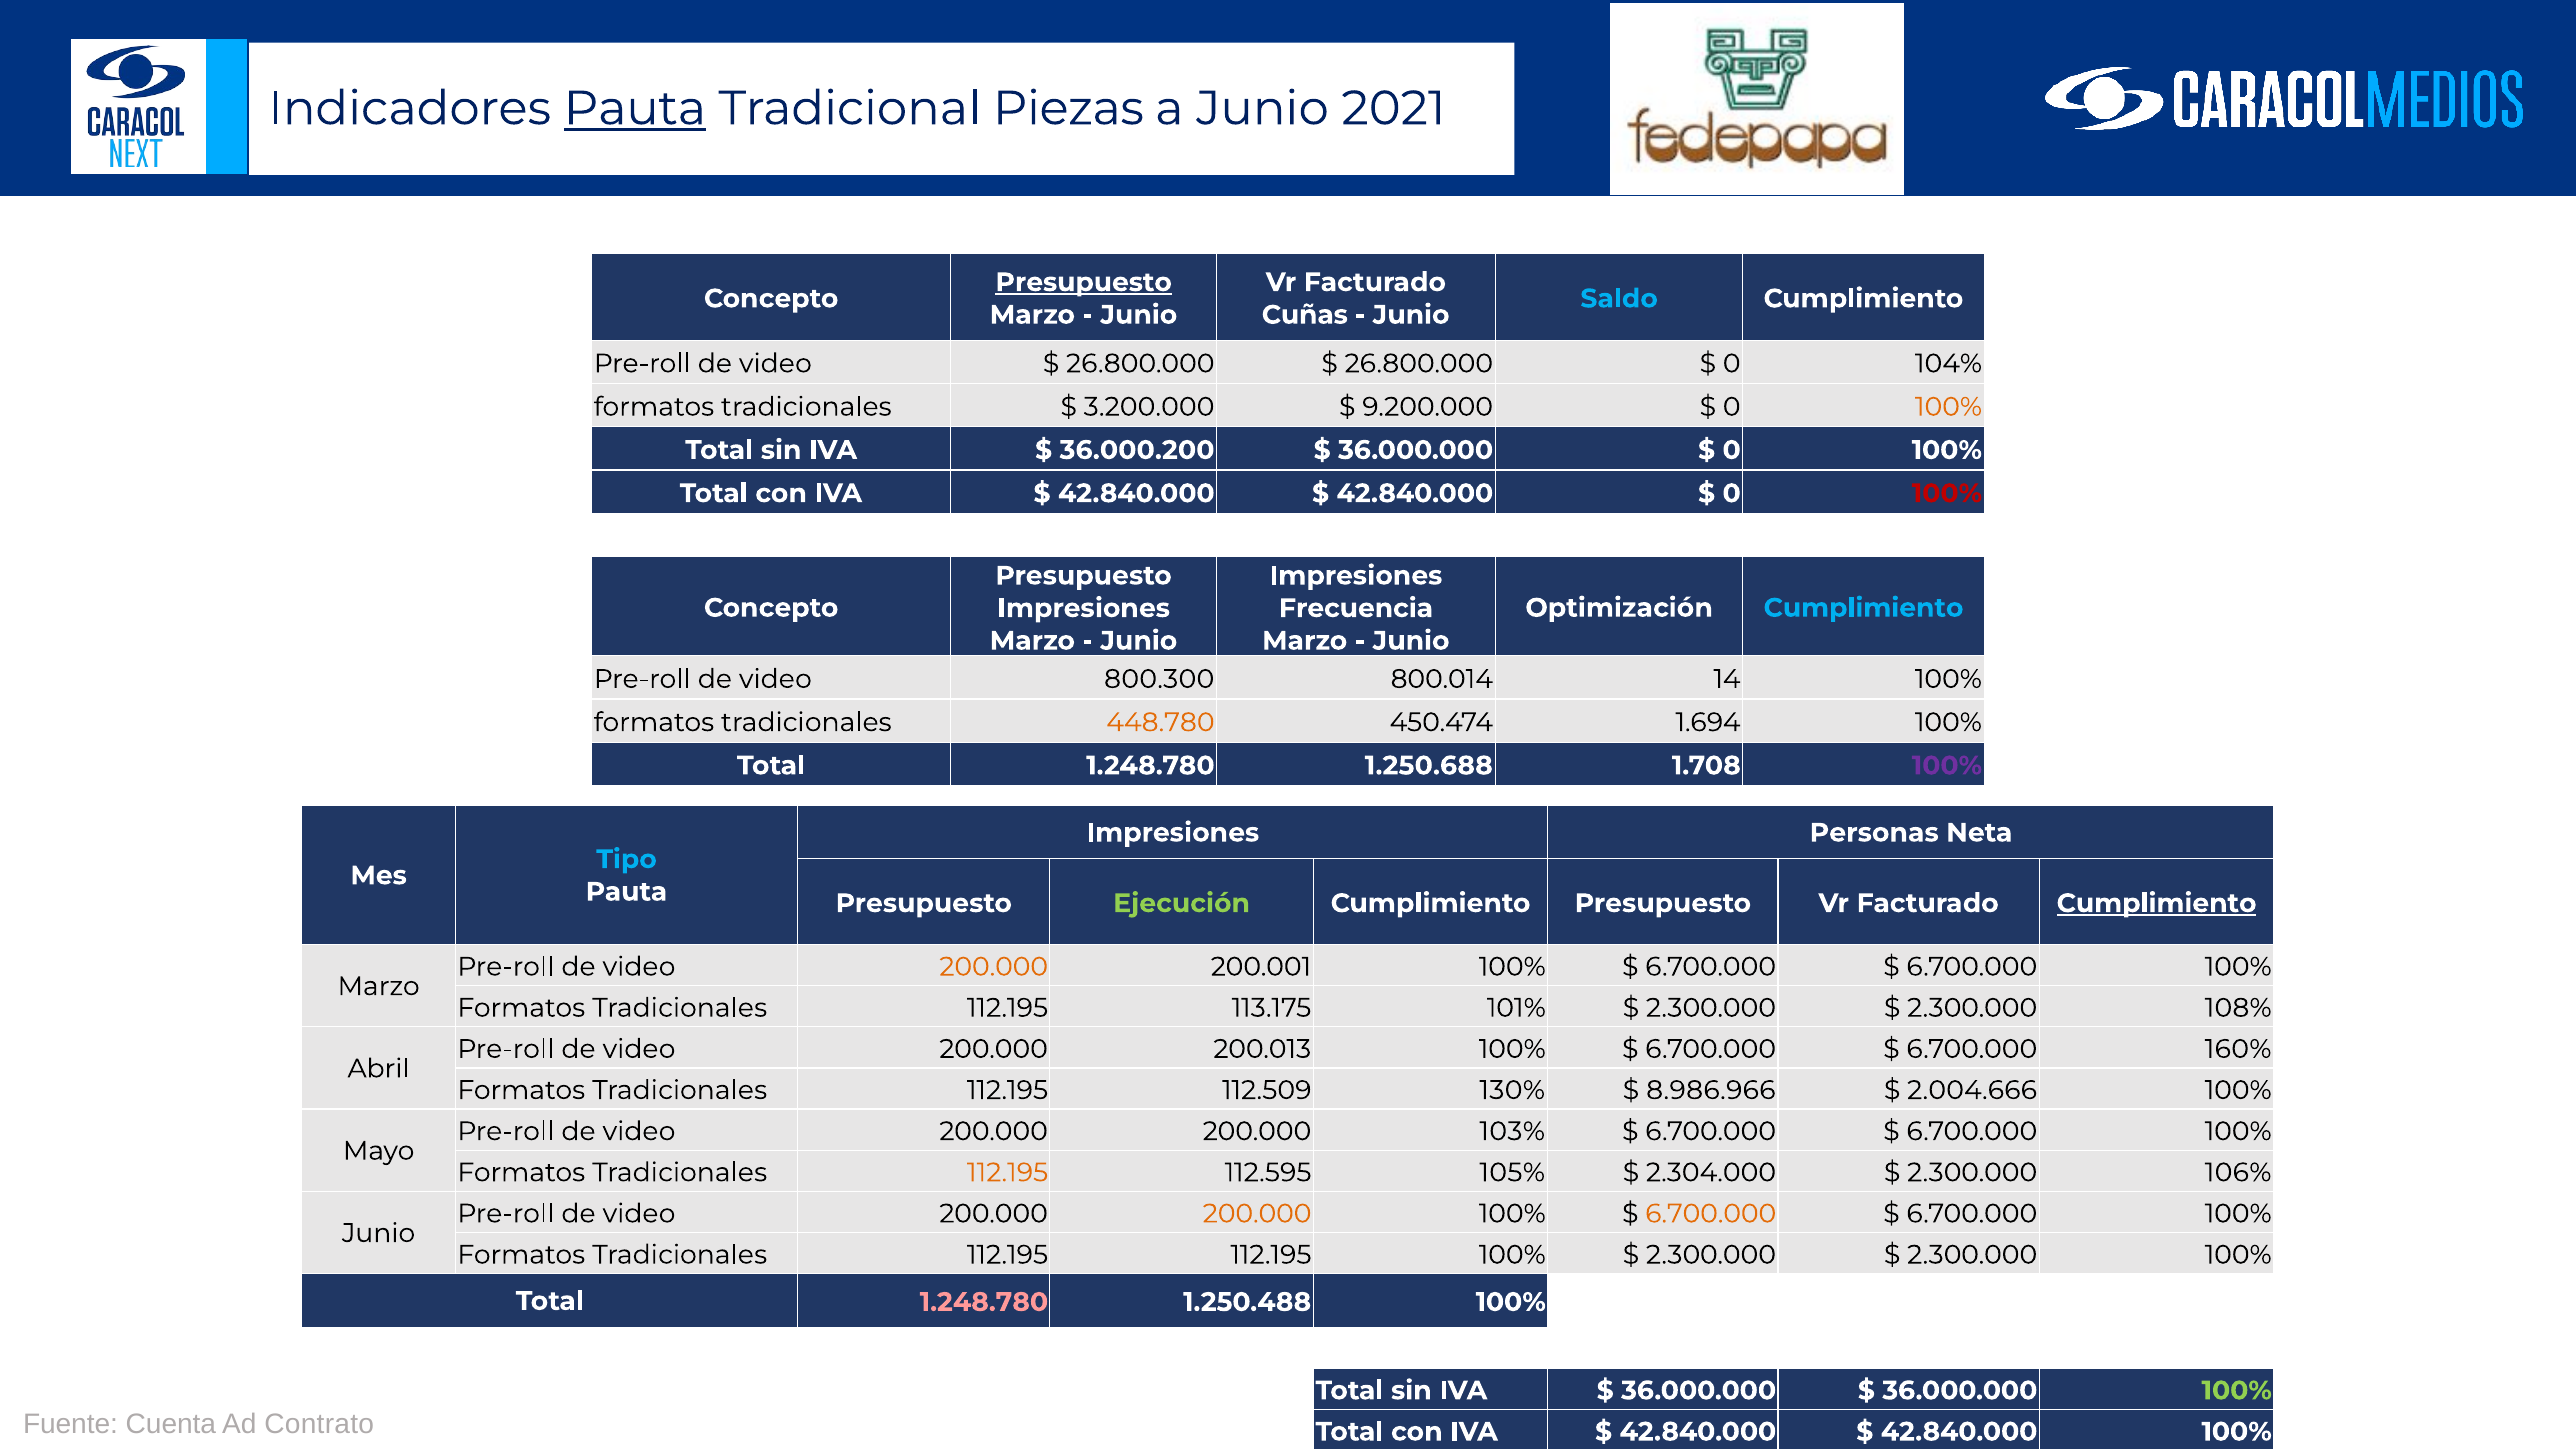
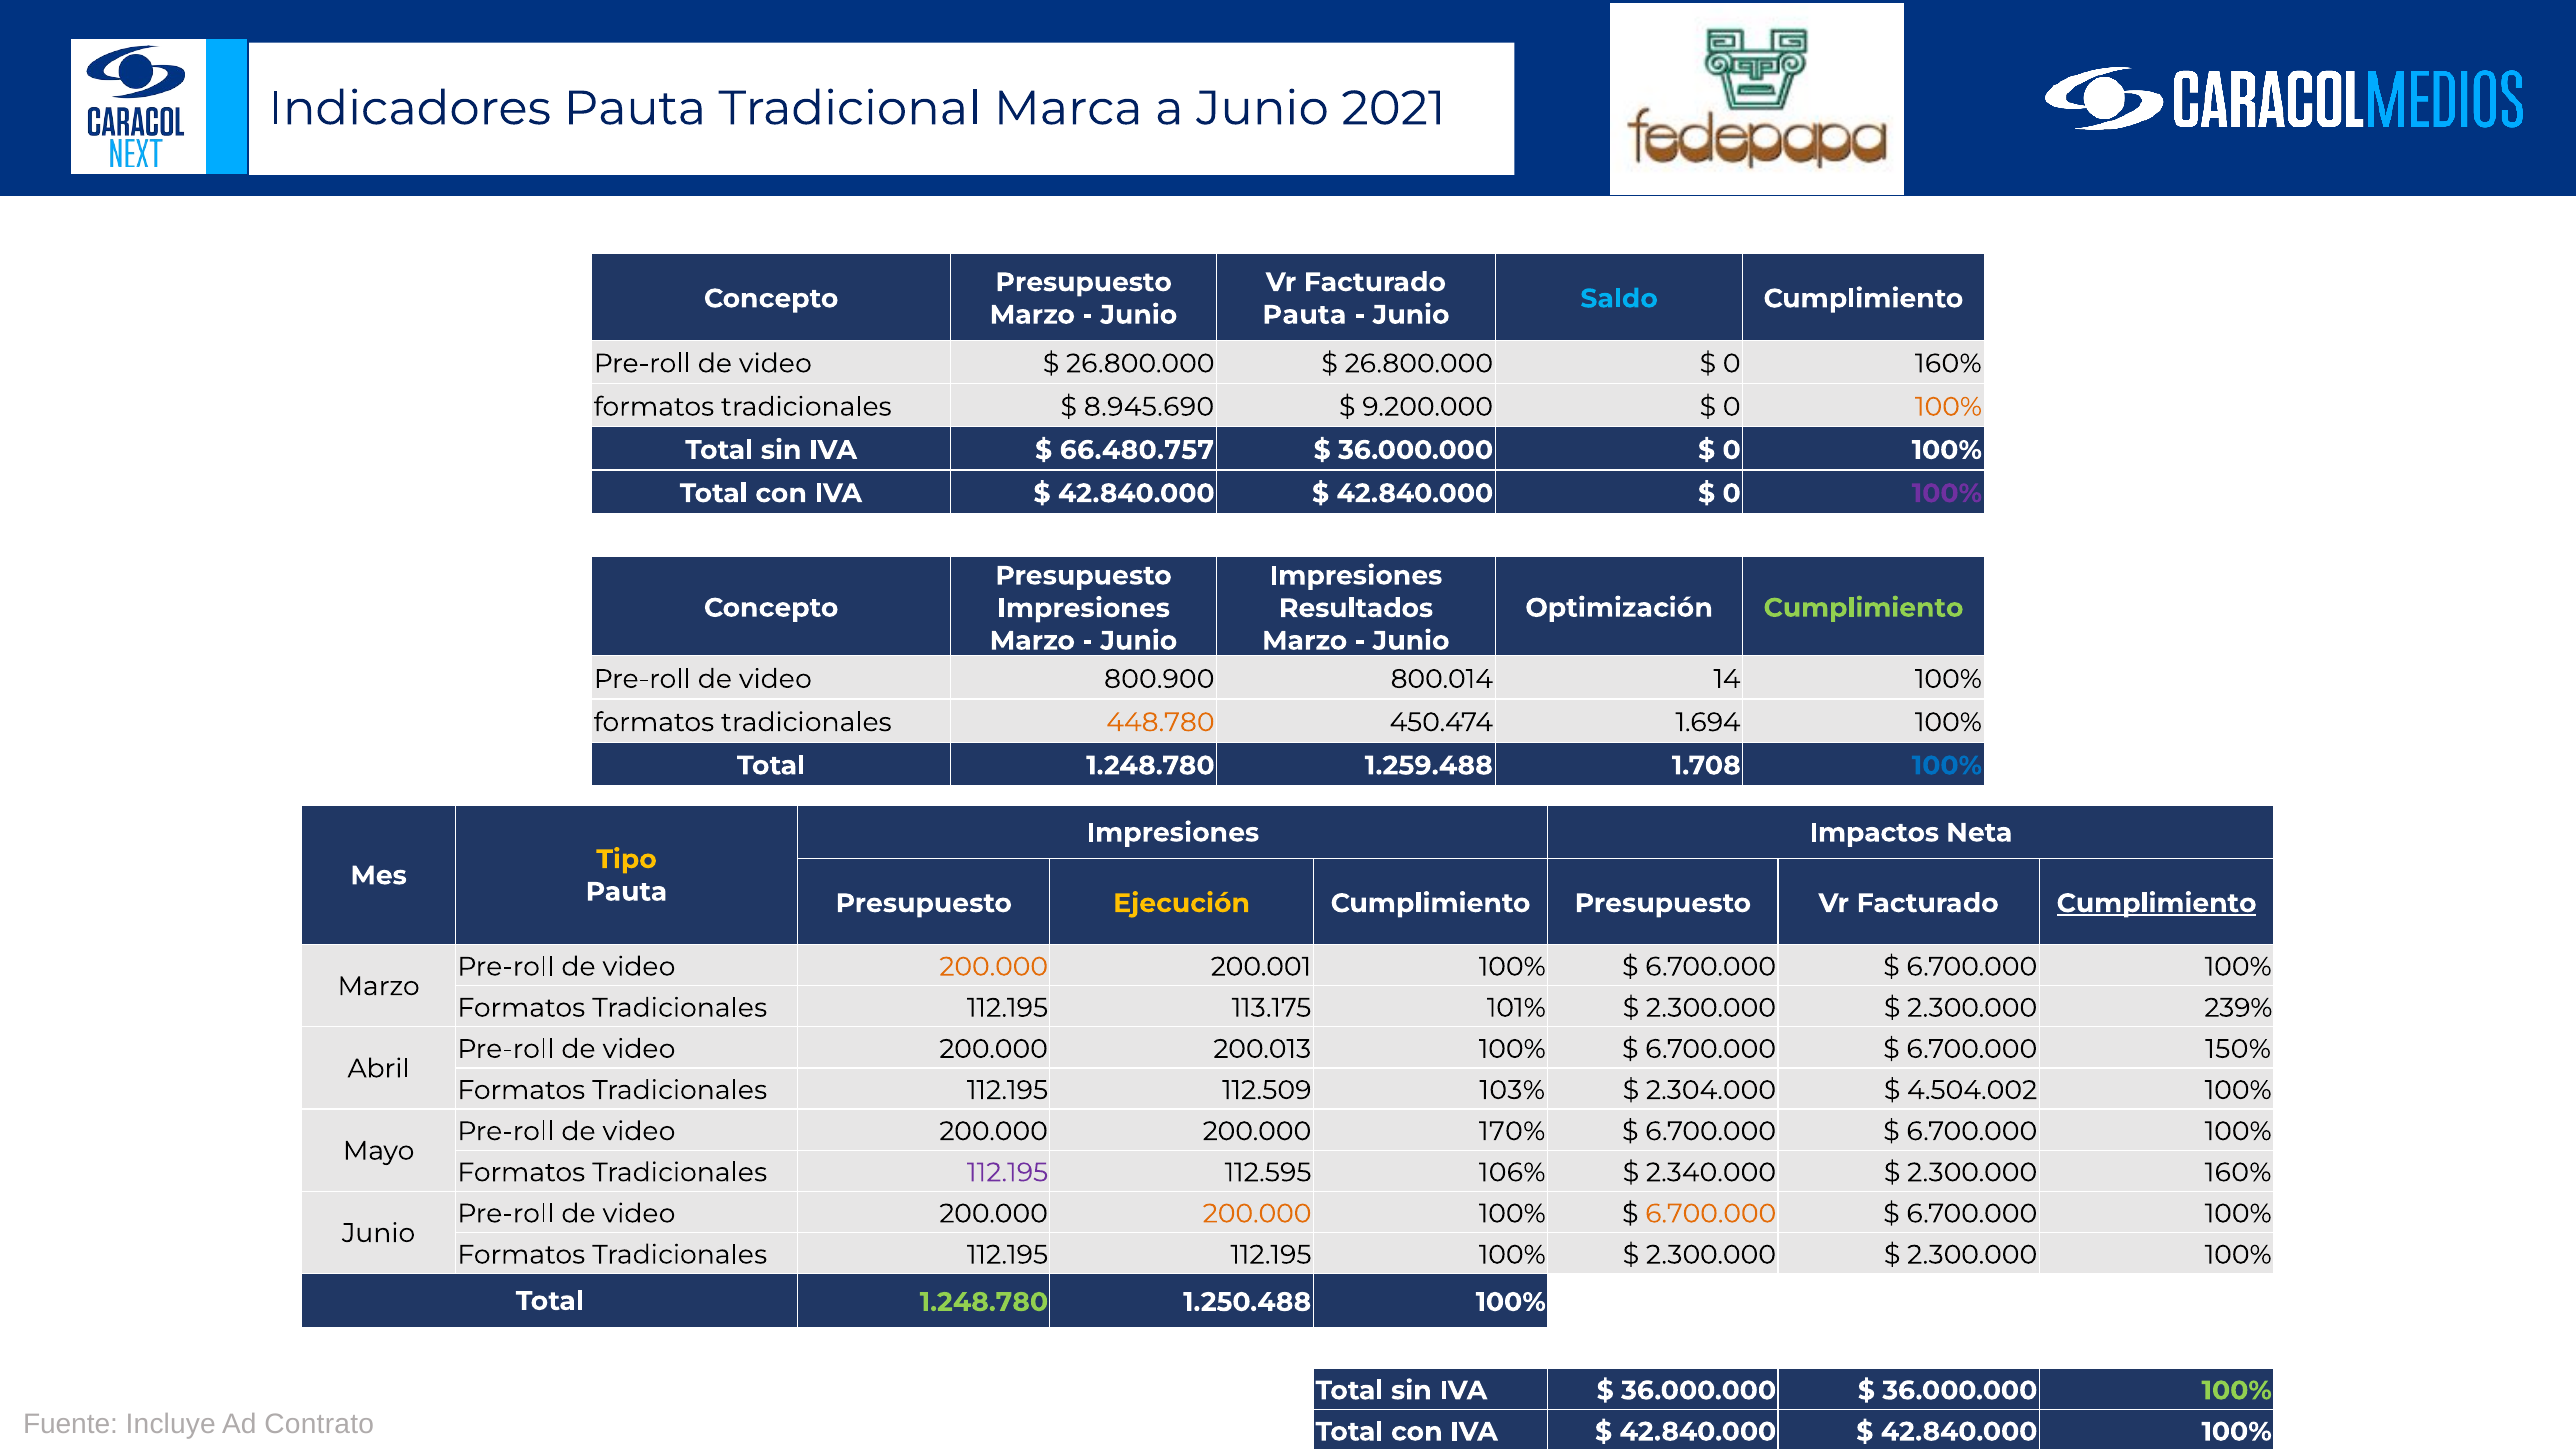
Pauta underline: present -> none (635, 108)
Piezas: Piezas -> Marca (1068, 108)
Presupuesto underline: present -> none (1084, 282)
Cuñas: Cuñas -> Pauta (1304, 315)
0 104%: 104% -> 160% (1948, 364)
3.200.000: 3.200.000 -> 8.945.690 (1149, 407)
36.000.200: 36.000.200 -> 66.480.757 (1137, 450)
100% colour: red -> purple (1947, 493)
Cumplimiento colour: light blue -> light green (1864, 608)
Frecuencia: Frecuencia -> Resultados (1356, 608)
800.300: 800.300 -> 800.900 (1159, 679)
1.250.688: 1.250.688 -> 1.259.488 (1429, 766)
100% colour: purple -> blue (1947, 766)
Personas: Personas -> Impactos (1874, 833)
Tipo colour: light blue -> yellow (627, 859)
Ejecución colour: light green -> yellow (1182, 903)
108%: 108% -> 239% (2238, 1008)
160%: 160% -> 150% (2238, 1049)
130%: 130% -> 103% (1512, 1090)
8.986.966: 8.986.966 -> 2.304.000 (1711, 1090)
2.004.666: 2.004.666 -> 4.504.002 (1972, 1090)
103%: 103% -> 170% (1512, 1131)
112.195 colour: orange -> purple (1008, 1172)
105%: 105% -> 106% (1512, 1172)
2.304.000: 2.304.000 -> 2.340.000 (1711, 1172)
2.300.000 106%: 106% -> 160% (2238, 1172)
1.248.780 colour: pink -> light green (984, 1302)
Cuenta: Cuenta -> Incluye (171, 1424)
